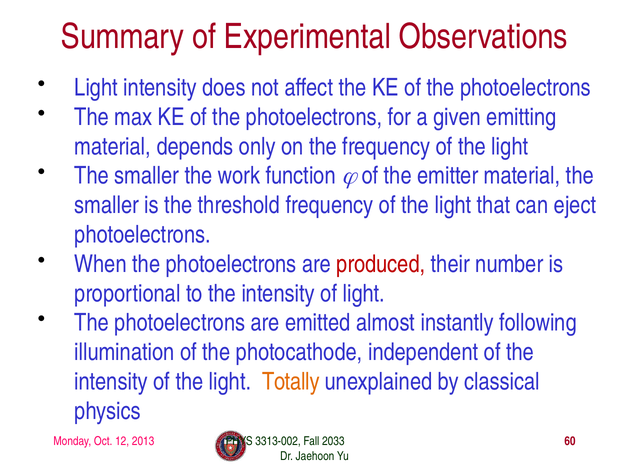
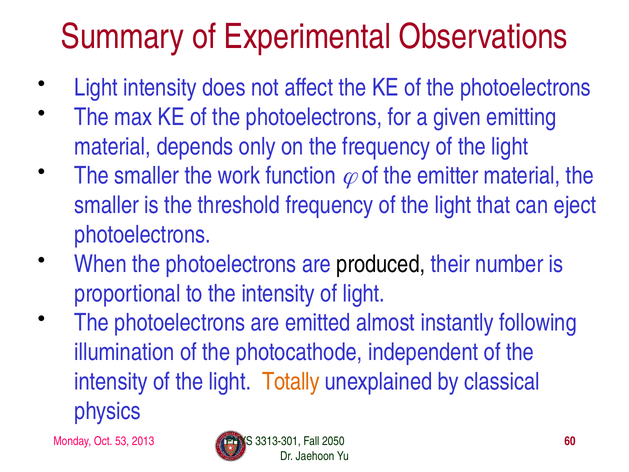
produced colour: red -> black (381, 264)
12: 12 -> 53 (122, 441)
3313-002: 3313-002 -> 3313-301 (278, 441)
2033: 2033 -> 2050 (333, 441)
